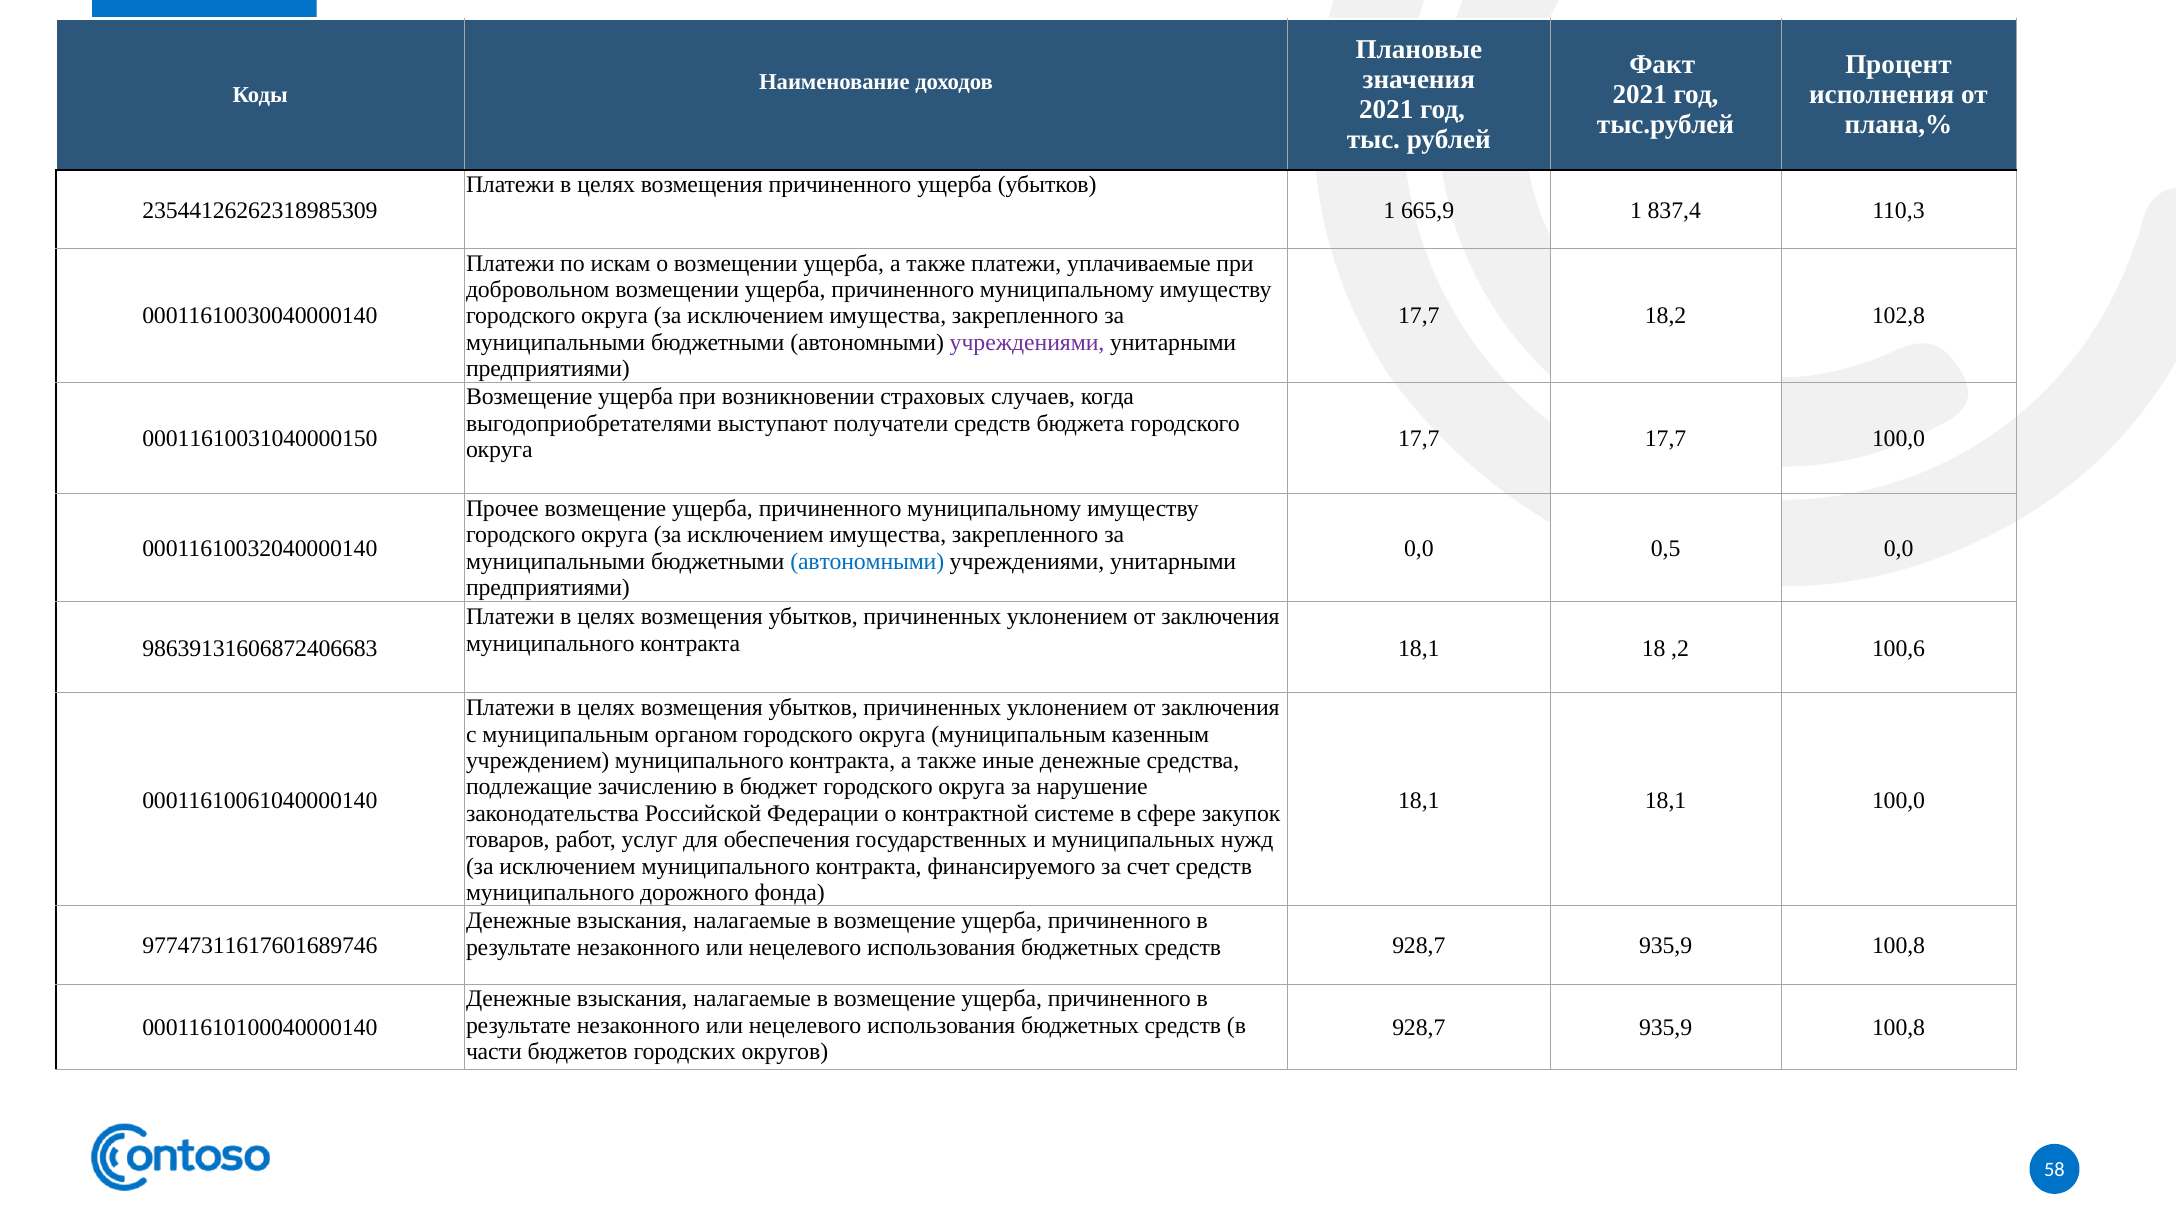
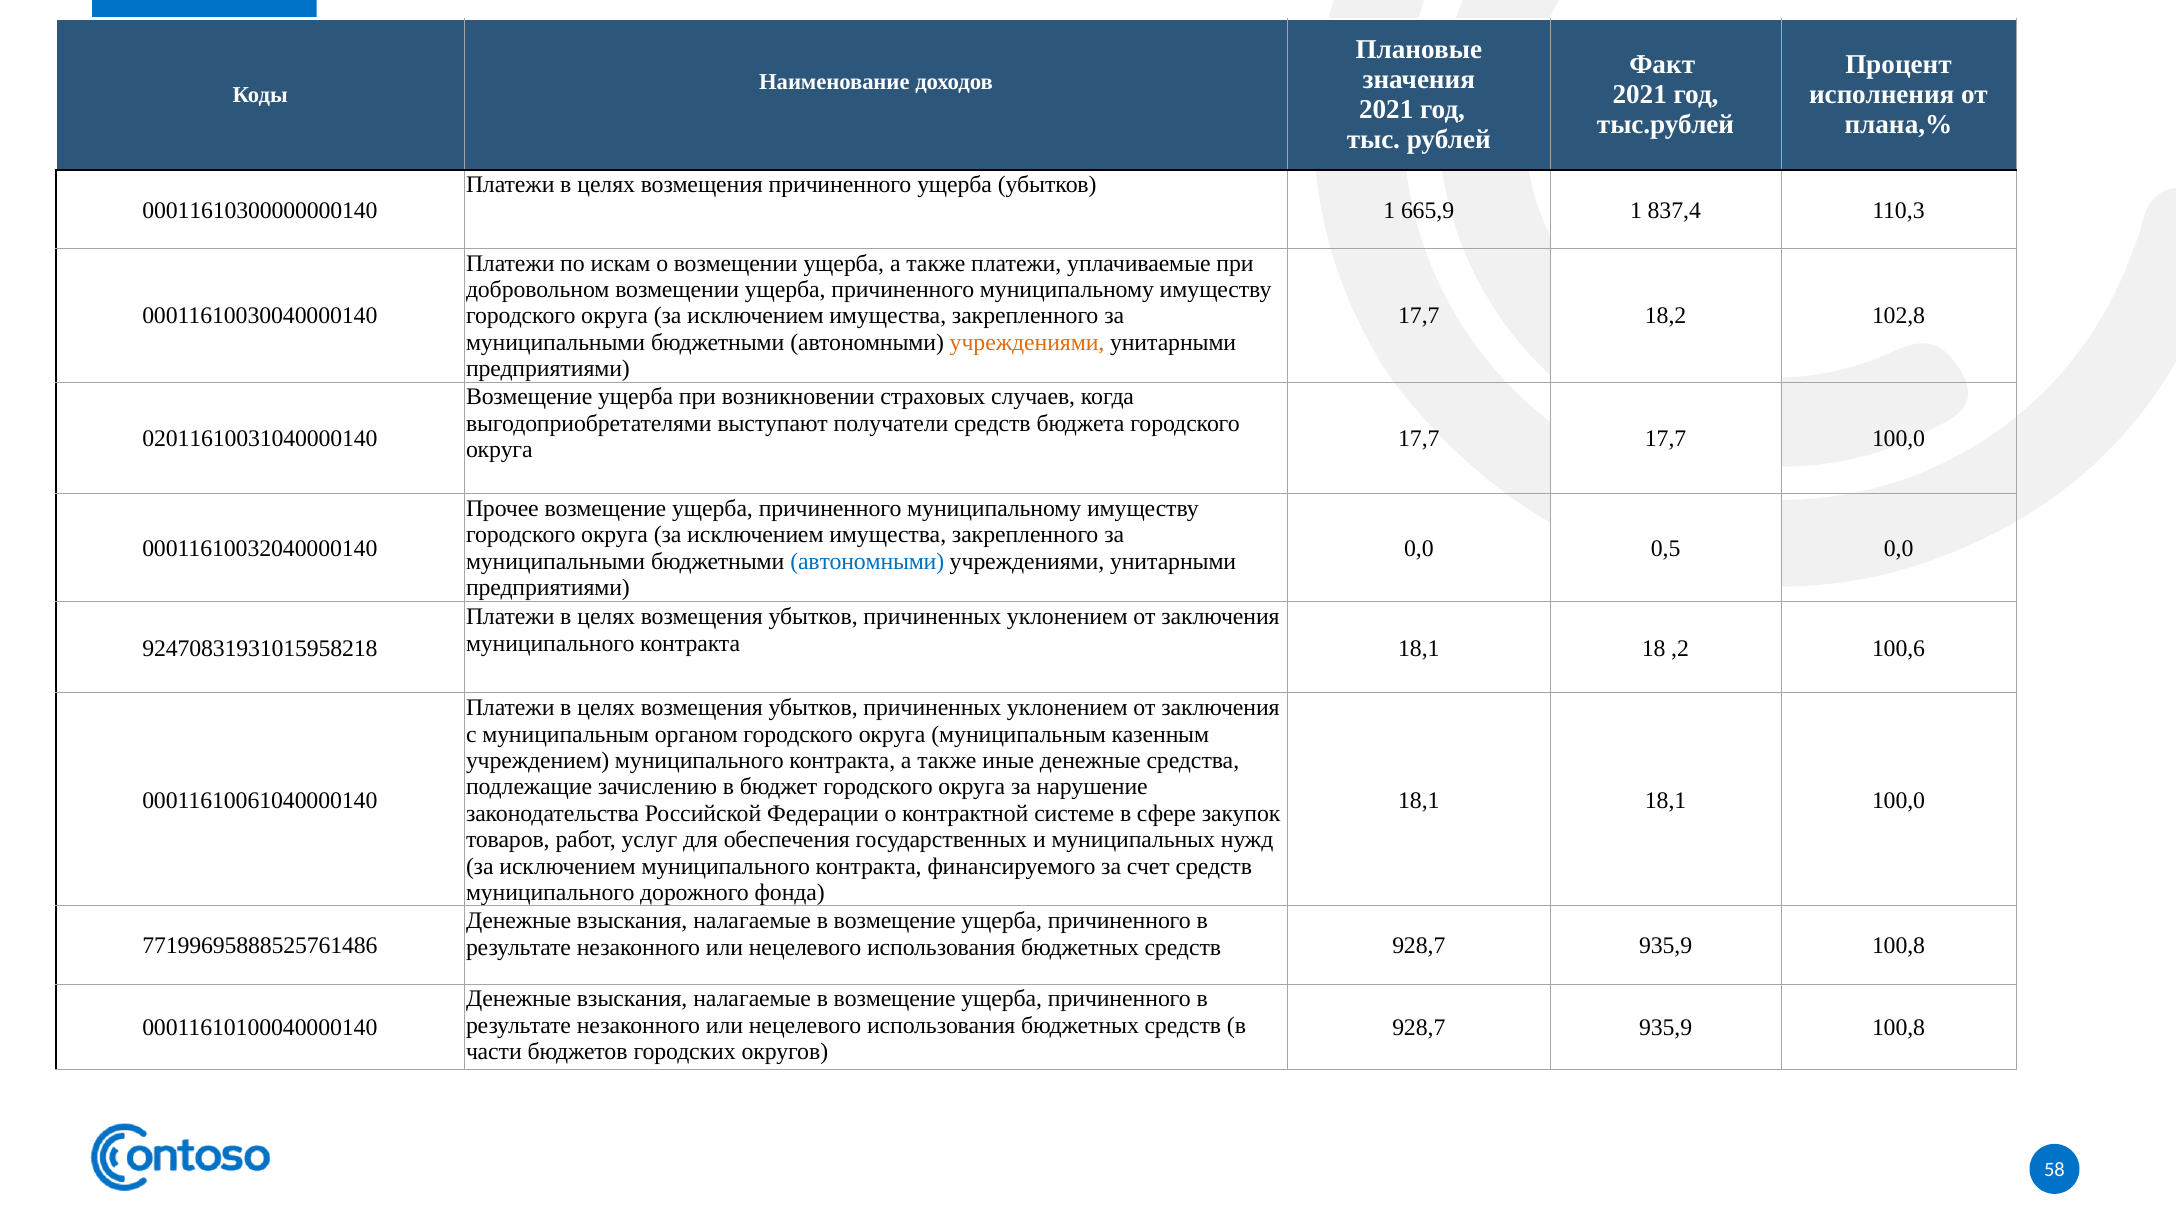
23544126262318985309: 23544126262318985309 -> 00011610300000000140 (260, 210)
учреждениями colour: purple -> orange (1027, 343)
00011610031040000150: 00011610031040000150 -> 02011610031040000140 (260, 439)
98639131606872406683: 98639131606872406683 -> 92470831931015958218 (260, 648)
97747311617601689746: 97747311617601689746 -> 77199695888525761486 (260, 946)
